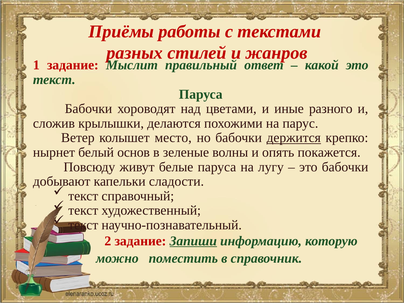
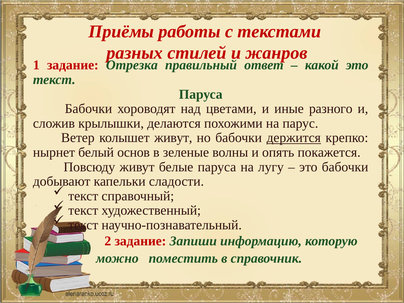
Мыслит: Мыслит -> Отрезка (132, 65)
колышет место: место -> живут (173, 138)
Запиши underline: present -> none (193, 241)
